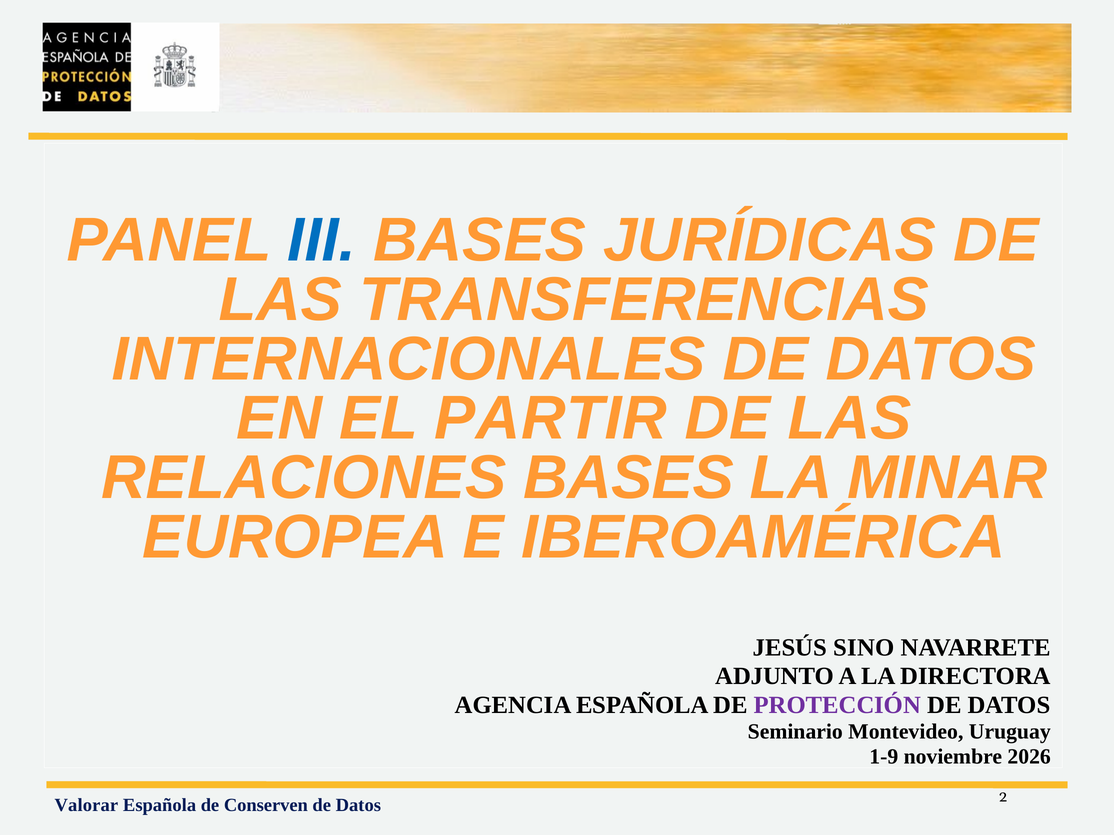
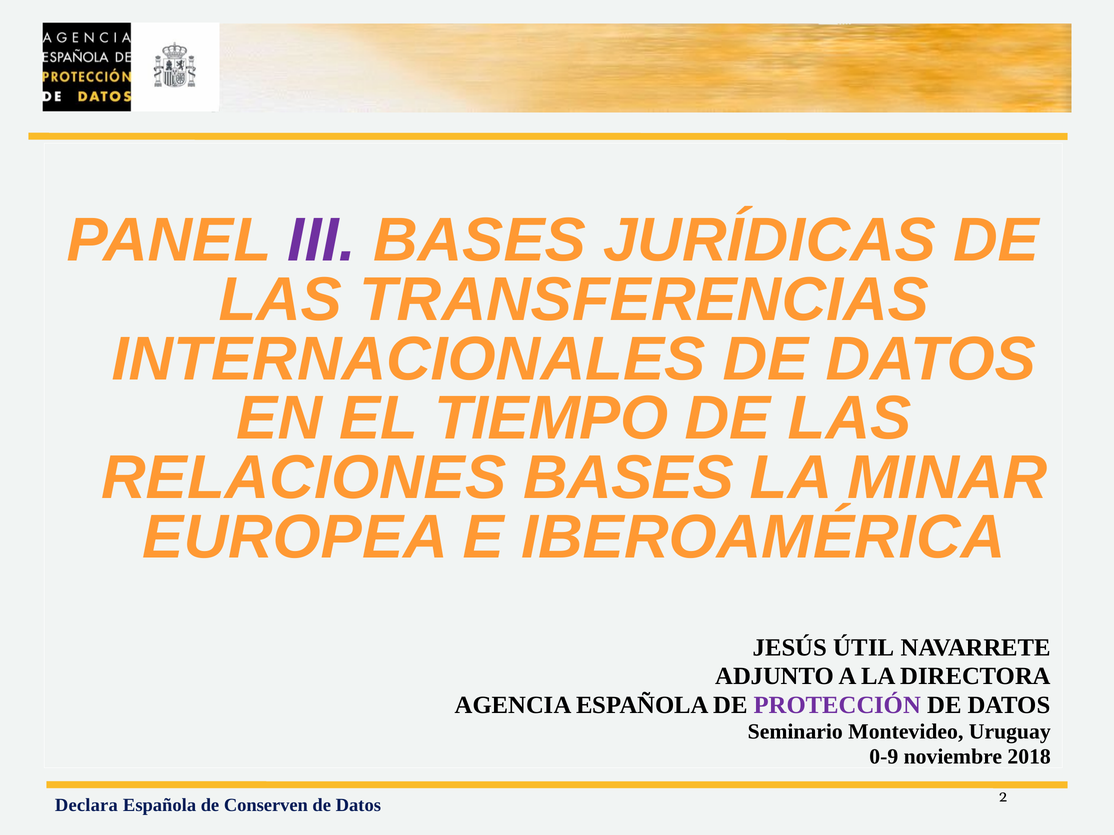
III colour: blue -> purple (322, 241)
PARTIR: PARTIR -> TIEMPO (551, 419)
SINO: SINO -> ÚTIL (864, 648)
1-9: 1-9 -> 0-9 (884, 757)
2026: 2026 -> 2018 (1029, 757)
Valorar: Valorar -> Declara (86, 806)
